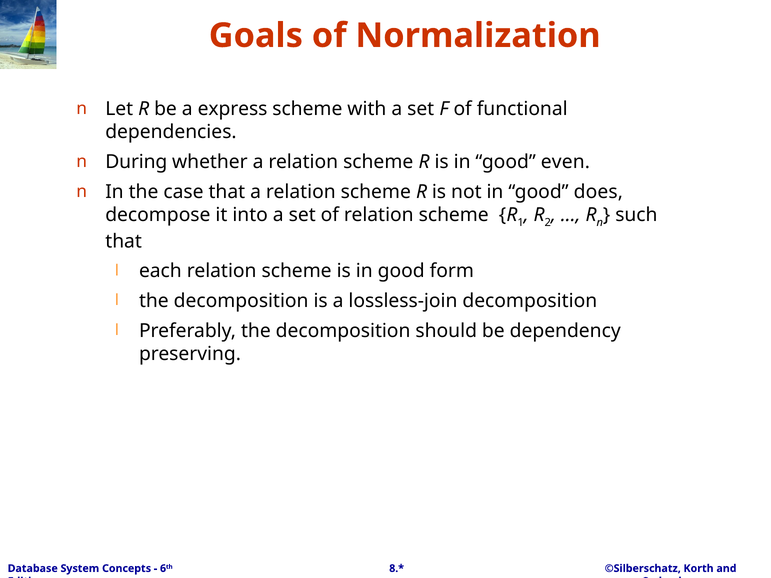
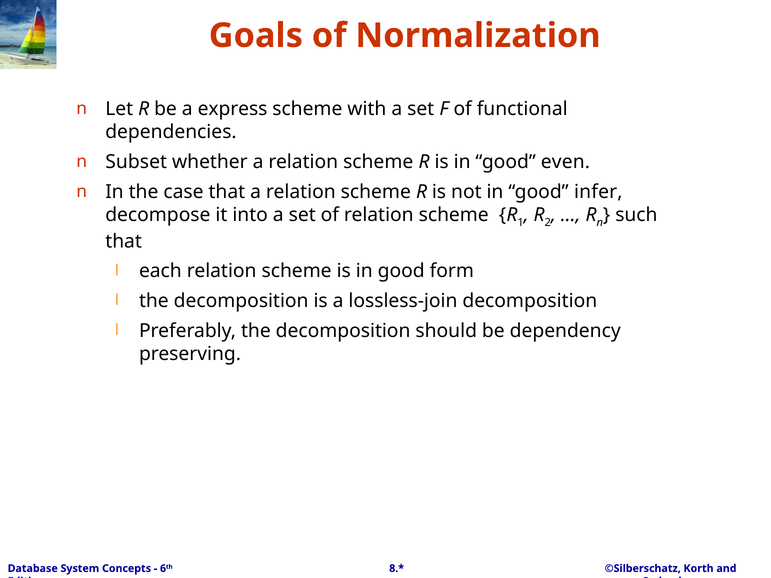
During: During -> Subset (136, 162)
does: does -> infer (598, 192)
